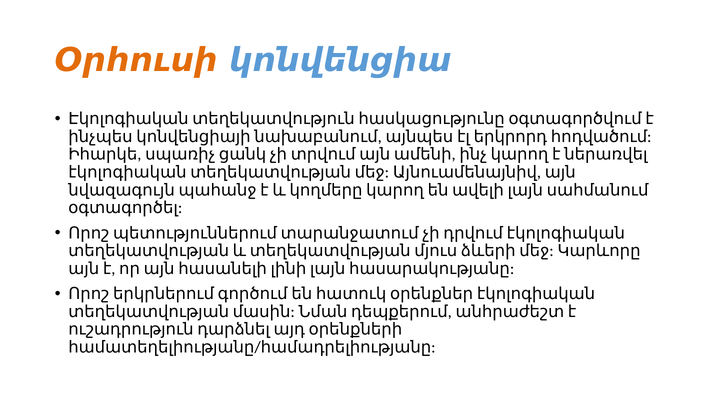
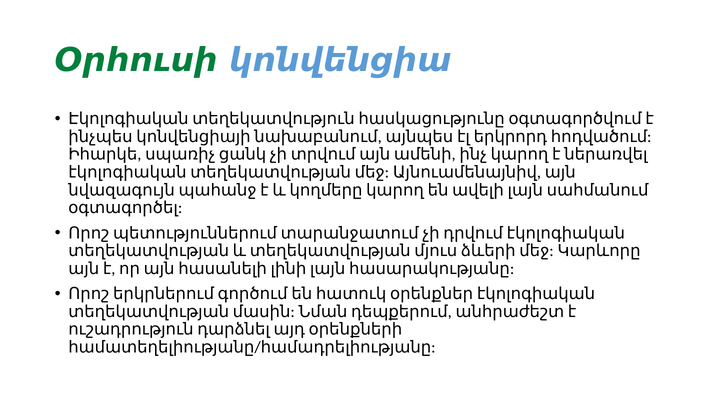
Օրհուսի colour: orange -> green (136, 60)
